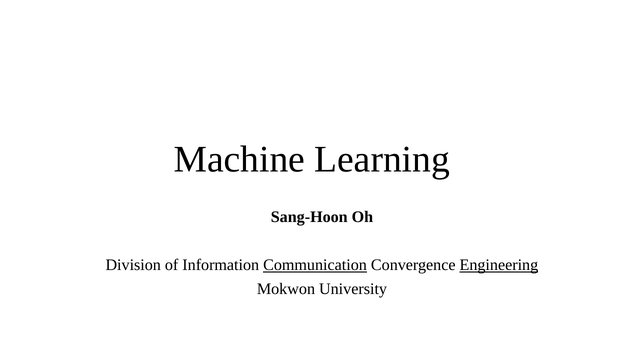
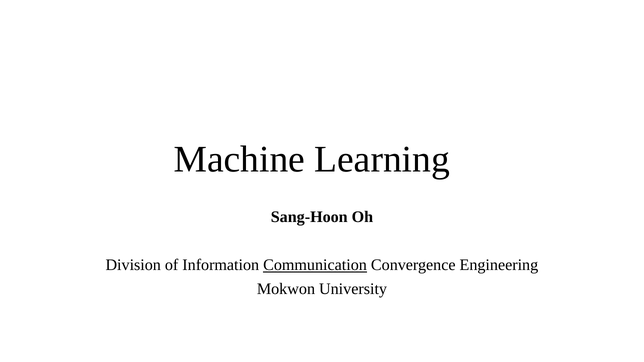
Engineering underline: present -> none (499, 265)
